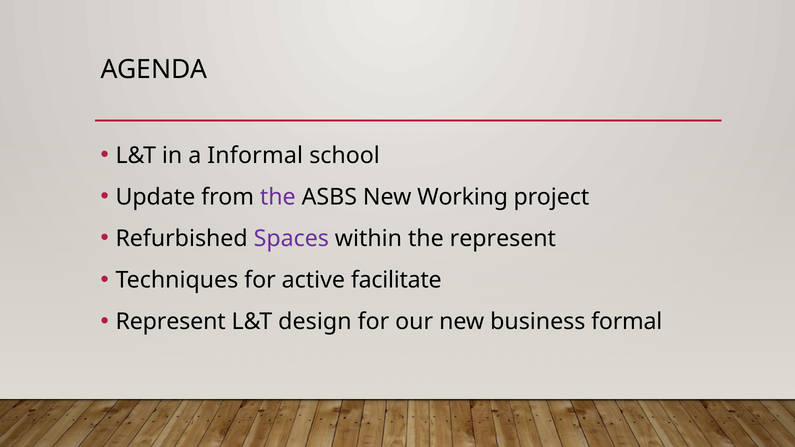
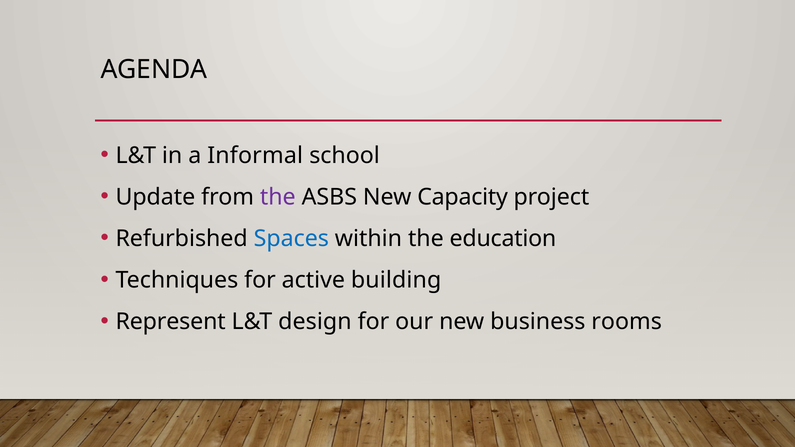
Working: Working -> Capacity (463, 197)
Spaces colour: purple -> blue (291, 239)
the represent: represent -> education (503, 239)
facilitate: facilitate -> building (396, 280)
formal: formal -> rooms (627, 322)
